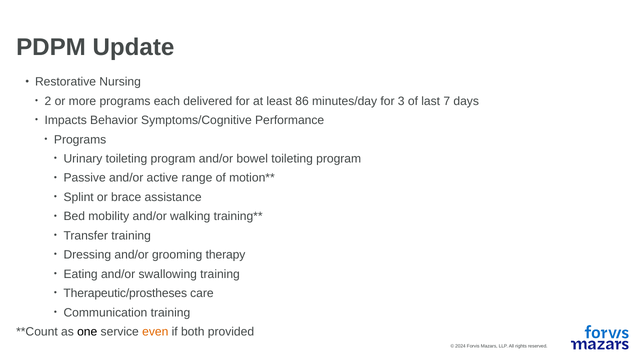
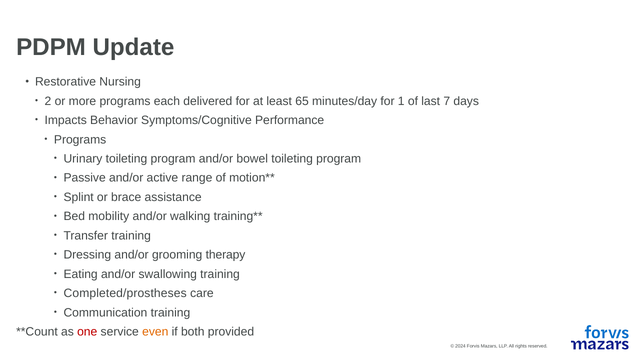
86: 86 -> 65 (302, 101)
3: 3 -> 1 (401, 101)
Therapeutic/prostheses: Therapeutic/prostheses -> Completed/prostheses (125, 294)
one colour: black -> red (87, 332)
